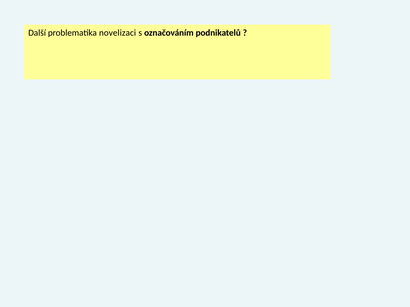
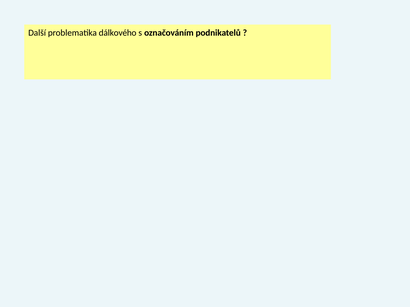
novelizaci: novelizaci -> dálkového (118, 33)
